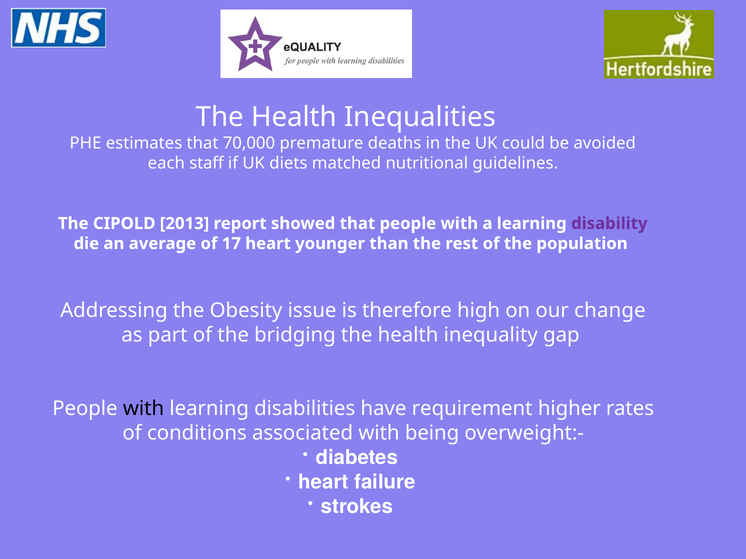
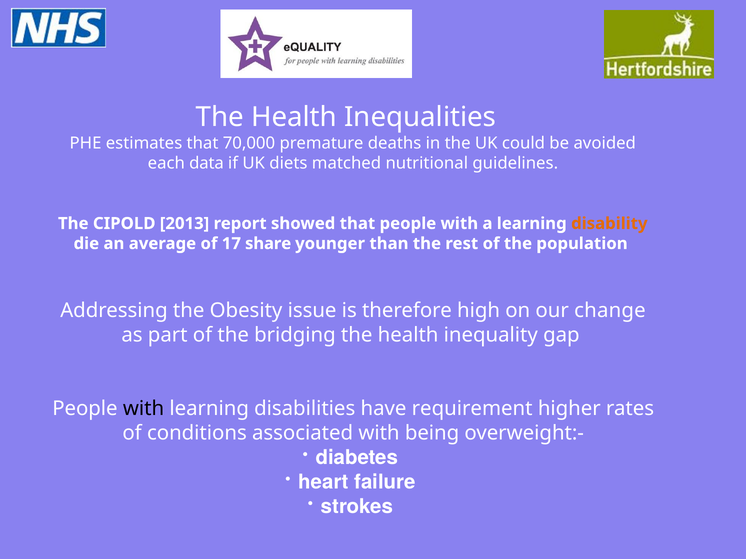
staff: staff -> data (206, 163)
disability colour: purple -> orange (609, 224)
17 heart: heart -> share (268, 244)
